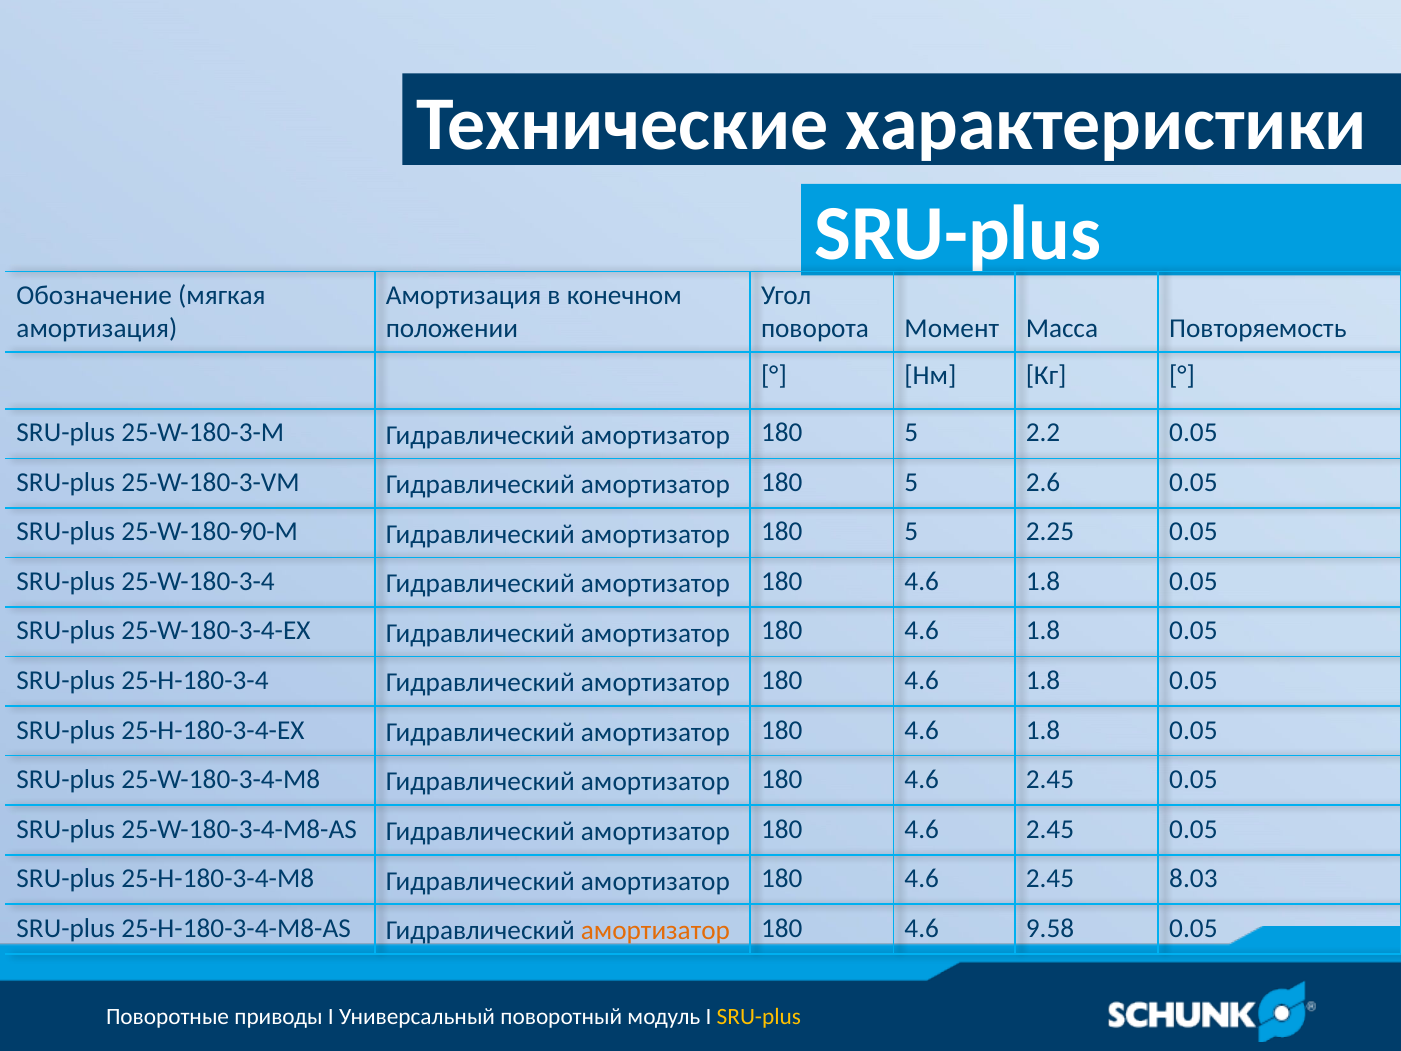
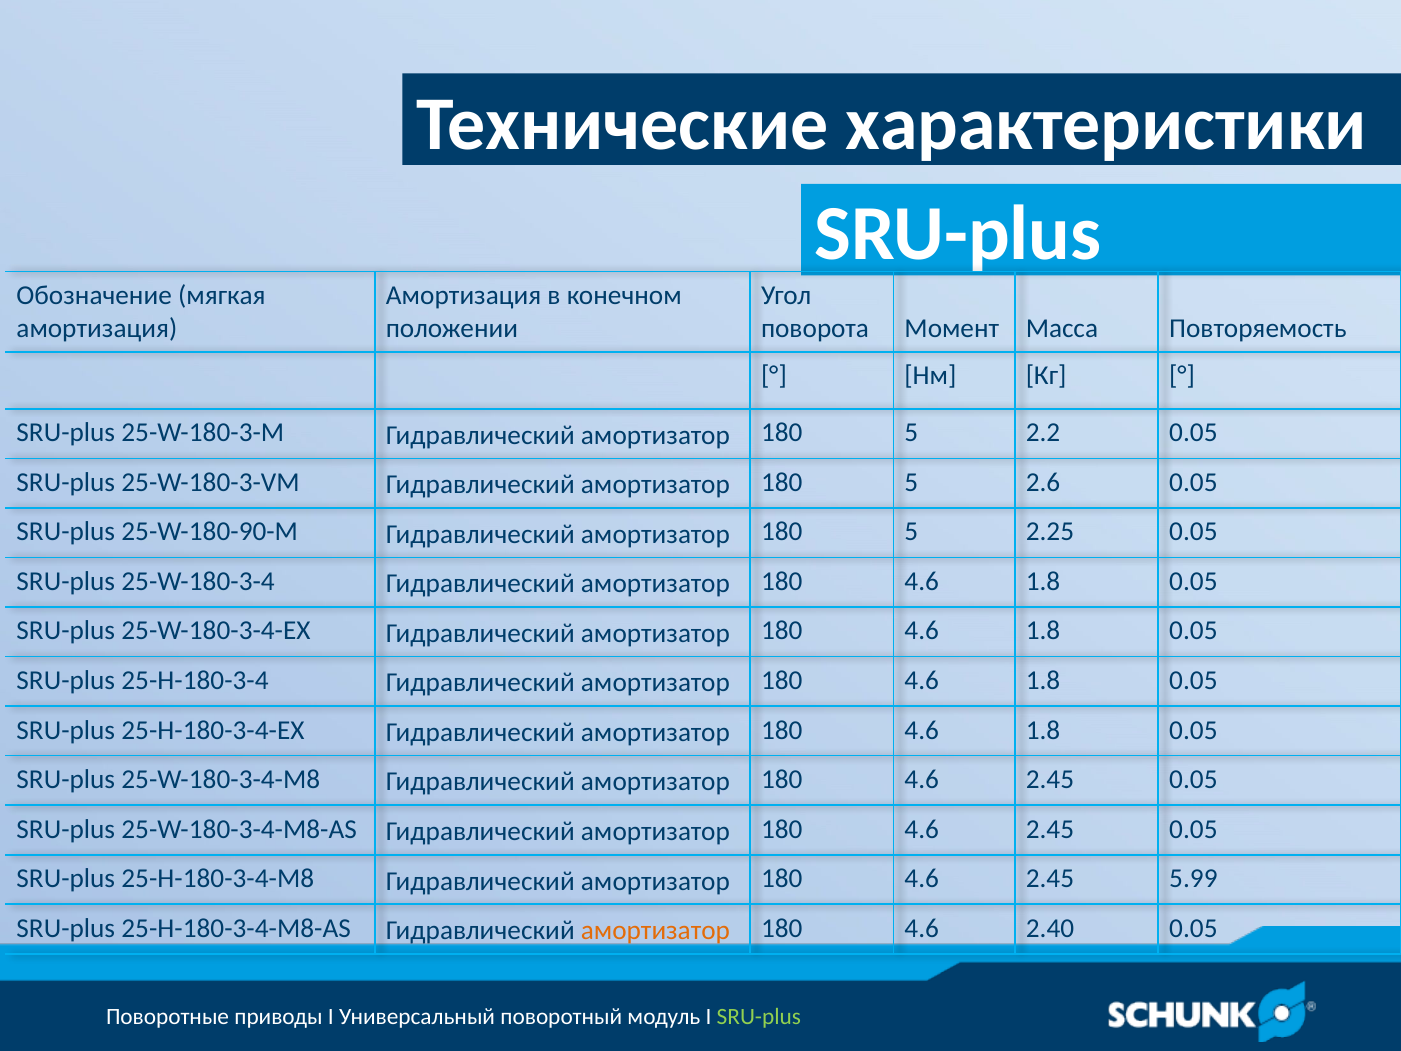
8.03: 8.03 -> 5.99 (1193, 878)
9.58: 9.58 -> 2.40 (1050, 928)
SRU-plus colour: yellow -> light green (759, 1017)
